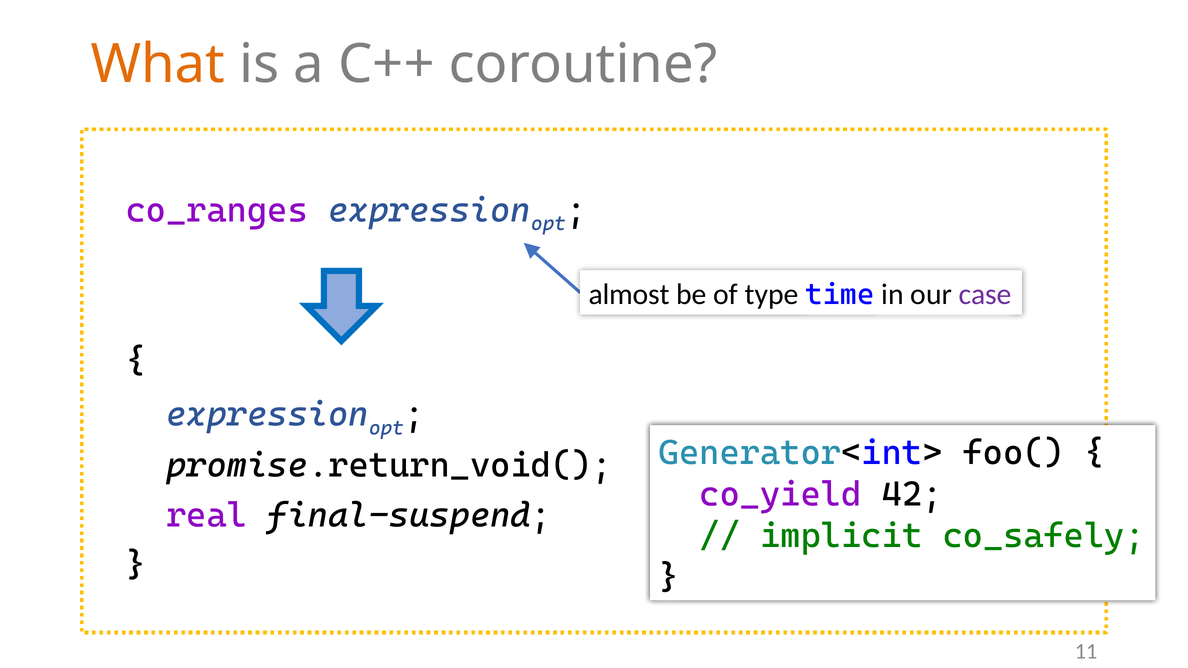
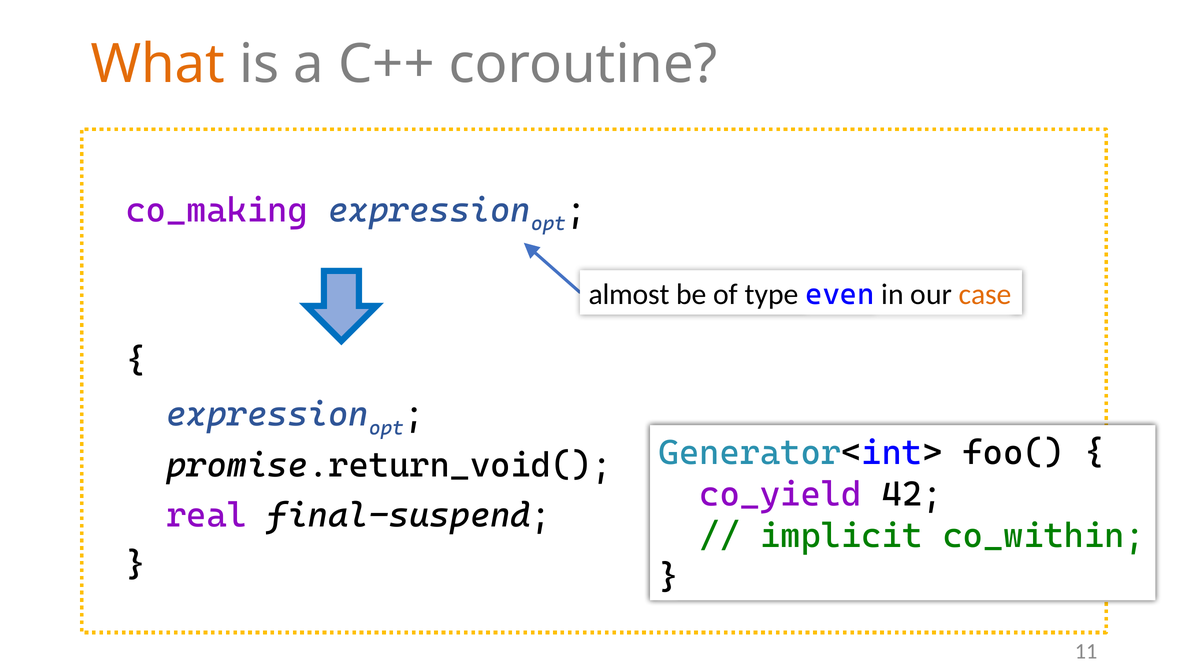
co_ranges: co_ranges -> co_making (217, 210)
time: time -> even (840, 295)
case colour: purple -> orange (985, 295)
co_safely: co_safely -> co_within (1044, 536)
